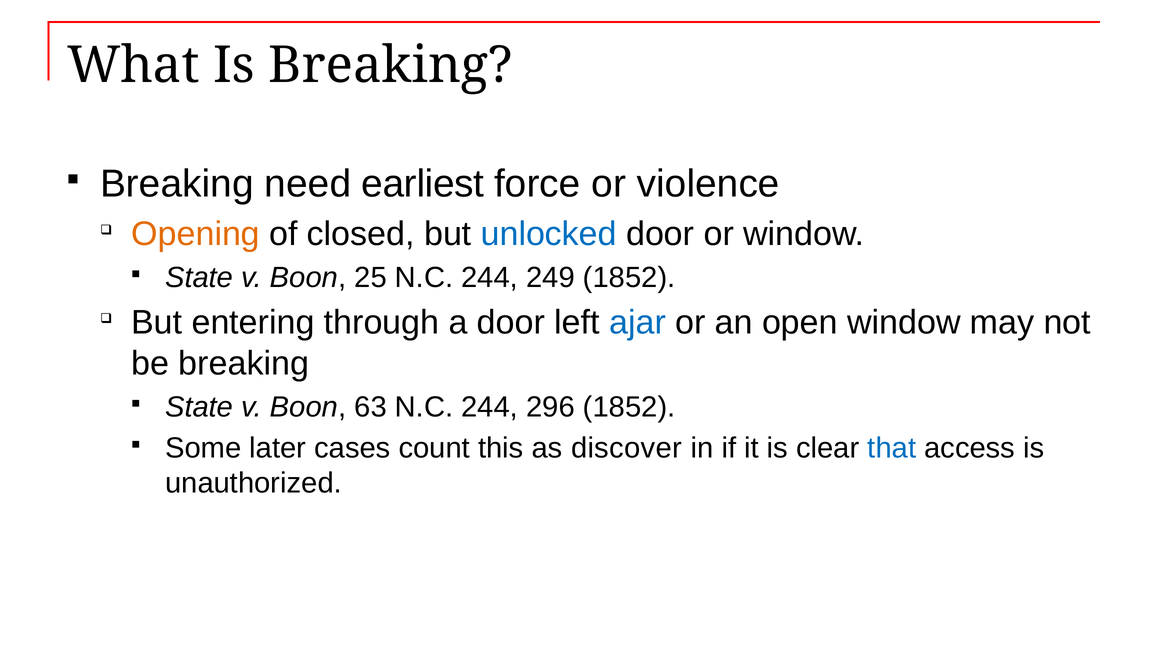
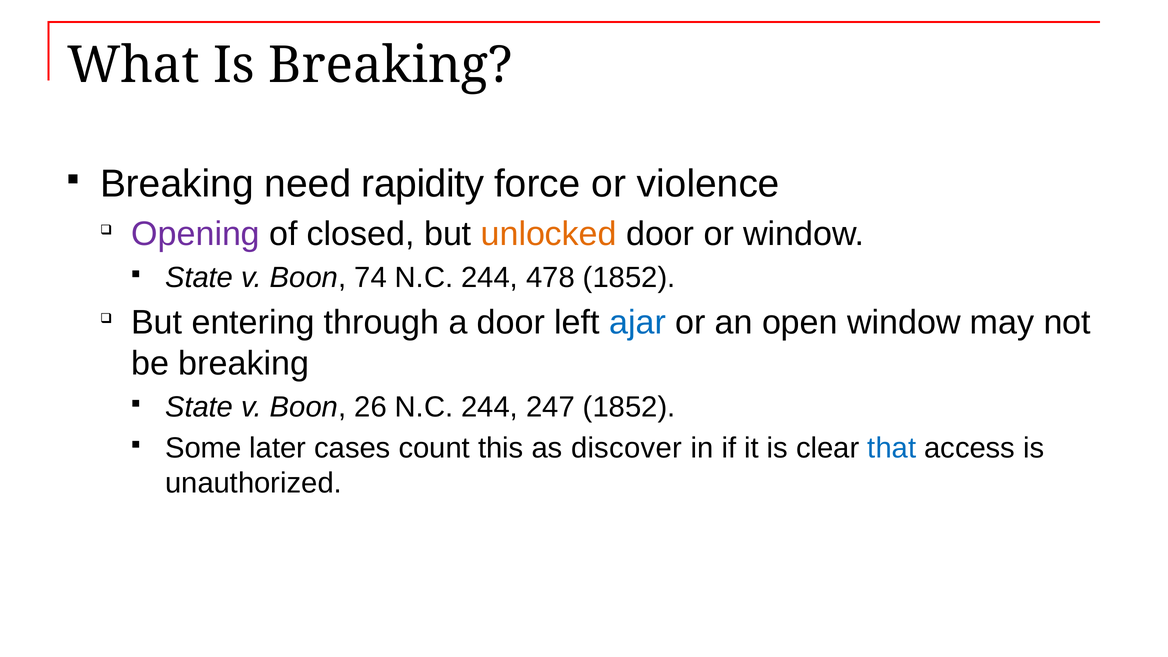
earliest: earliest -> rapidity (423, 184)
Opening colour: orange -> purple (196, 234)
unlocked colour: blue -> orange (549, 234)
25: 25 -> 74 (371, 278)
249: 249 -> 478 (551, 278)
63: 63 -> 26 (371, 407)
296: 296 -> 247 (551, 407)
